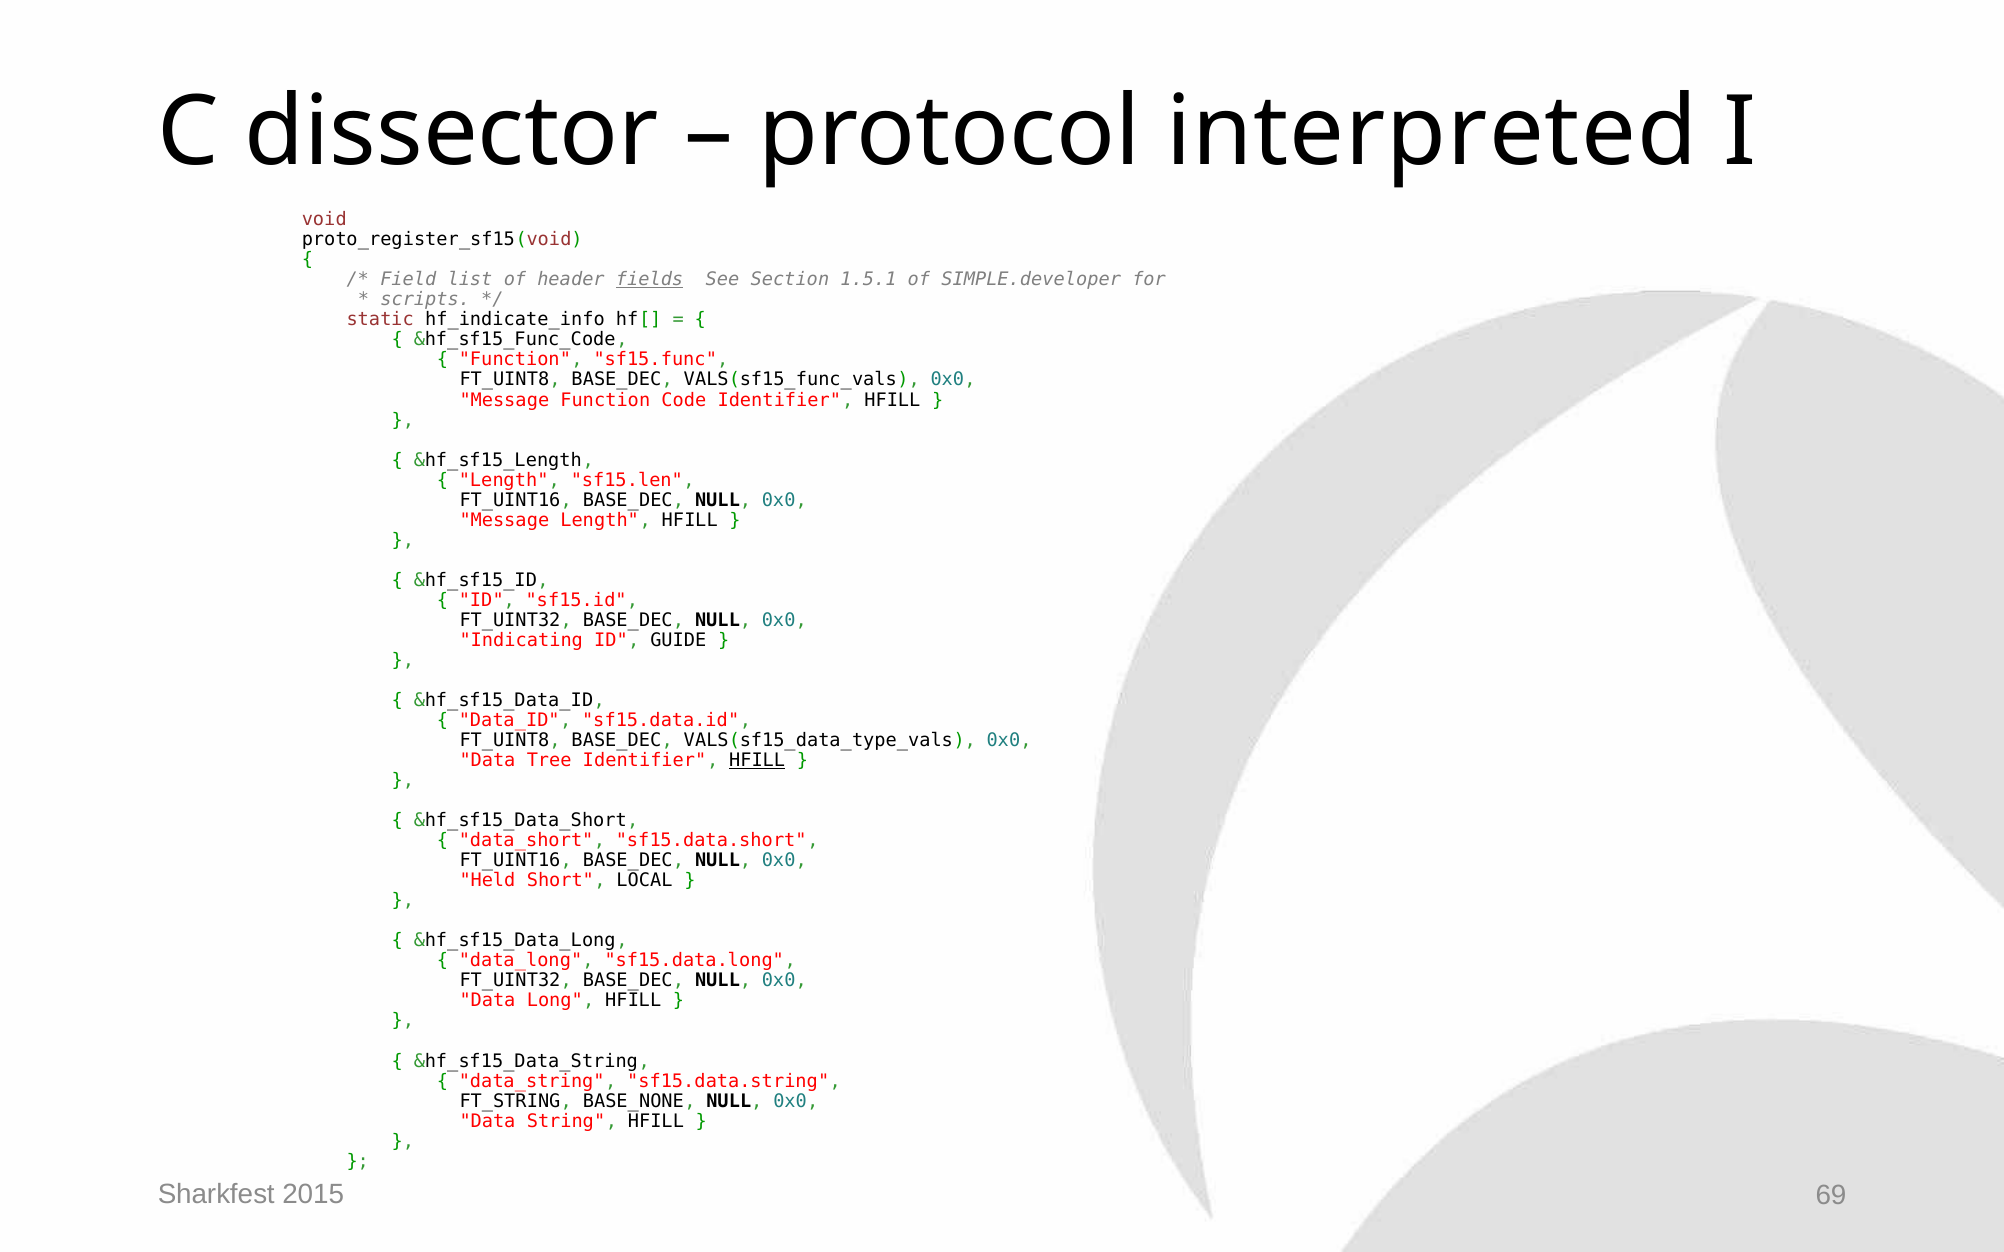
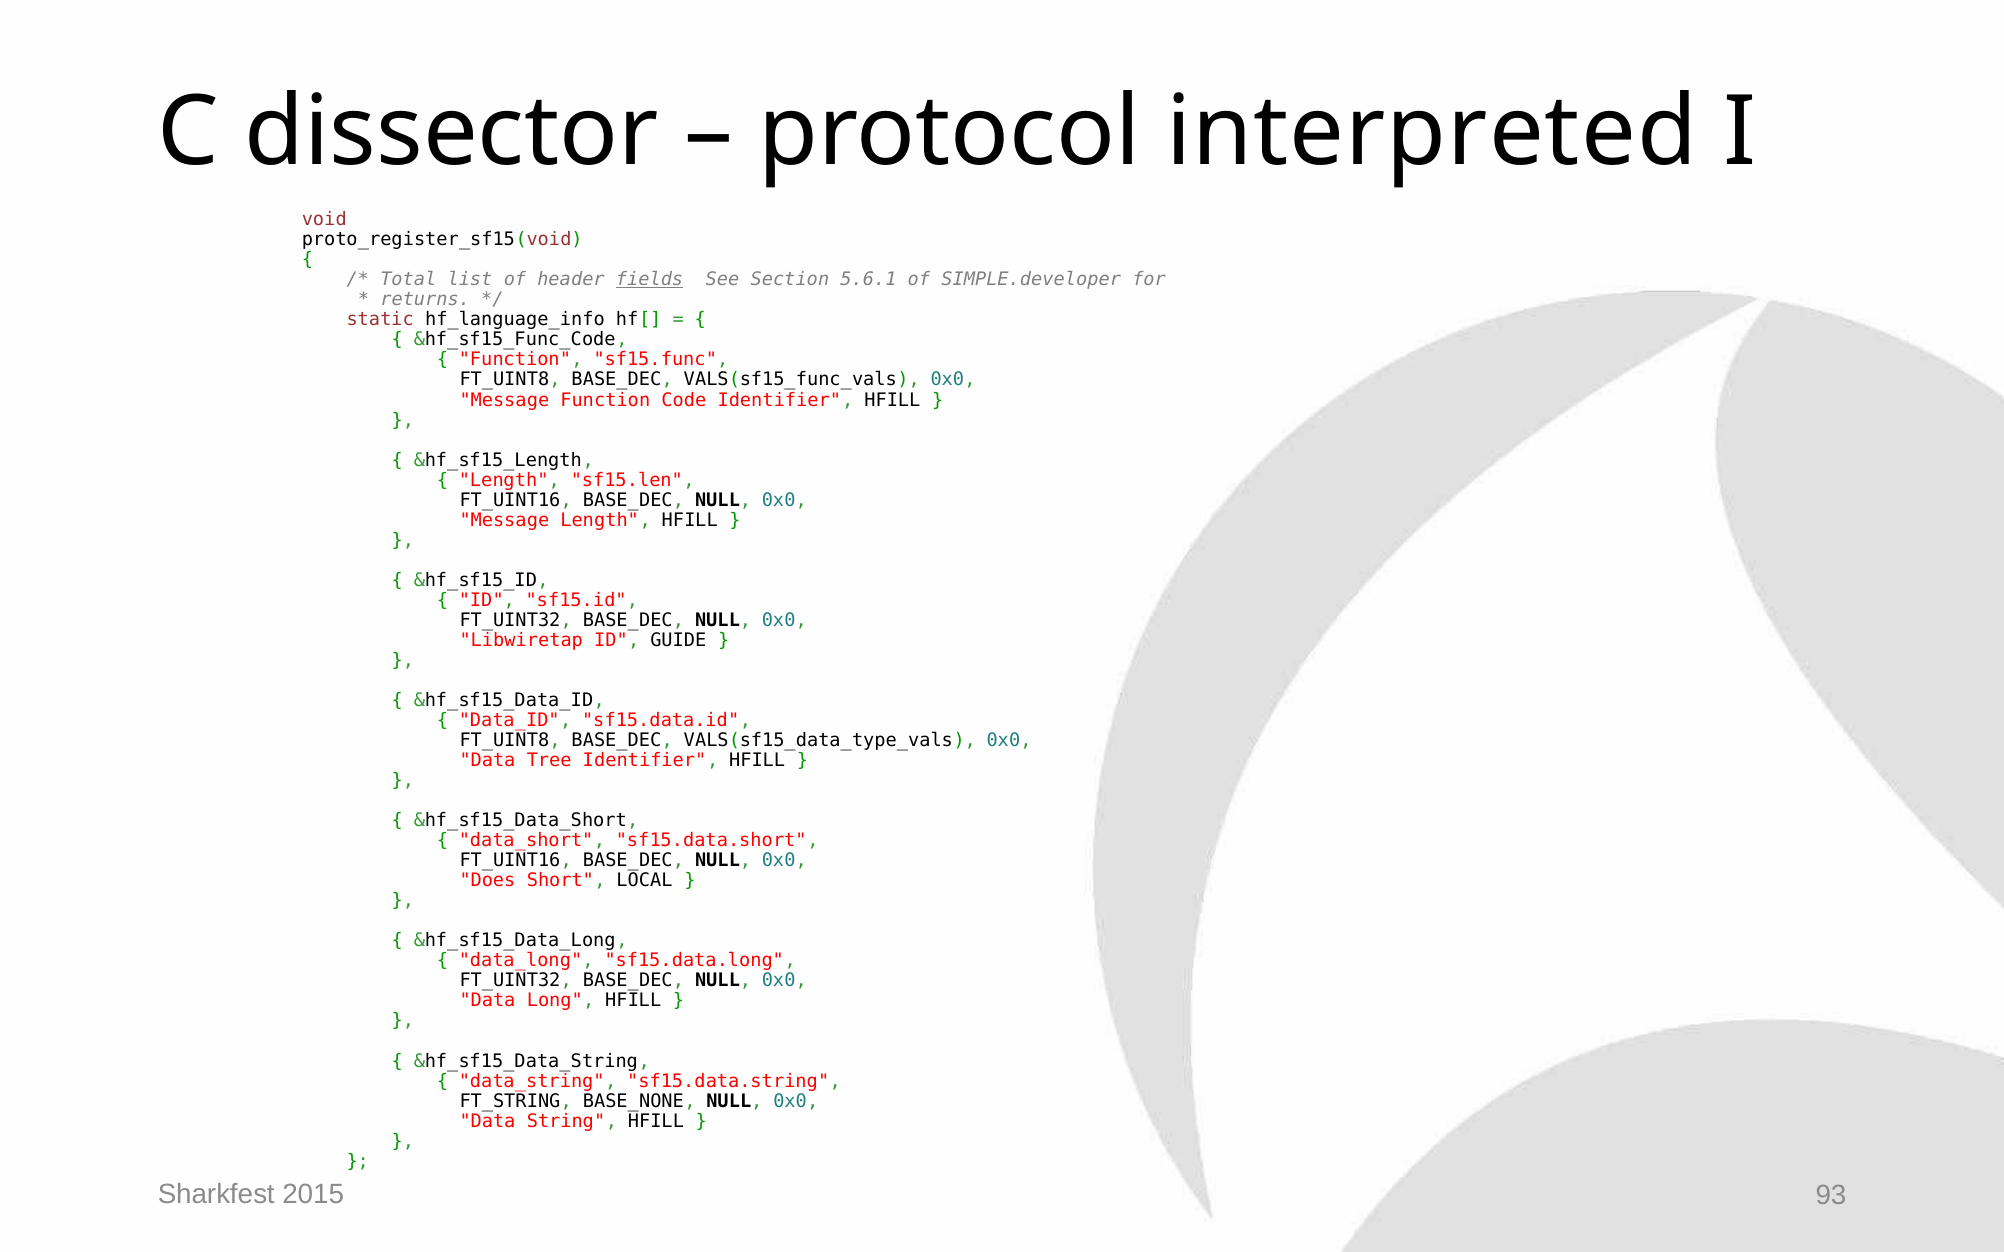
Field: Field -> Total (408, 280)
1.5.1: 1.5.1 -> 5.6.1 (868, 280)
scripts: scripts -> returns (425, 300)
hf_indicate_info: hf_indicate_info -> hf_language_info (515, 320)
Indicating: Indicating -> Libwiretap (521, 641)
HFILL underline: present -> none (757, 761)
Held: Held -> Does (487, 881)
69: 69 -> 93 (1831, 1196)
